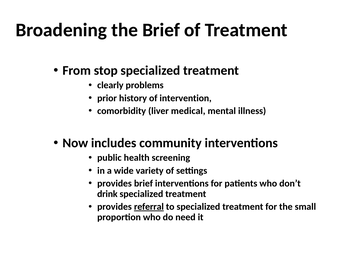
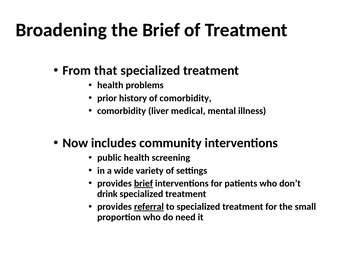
stop: stop -> that (106, 70)
clearly: clearly -> health (110, 85)
of intervention: intervention -> comorbidity (186, 98)
brief underline: none -> present (143, 183)
